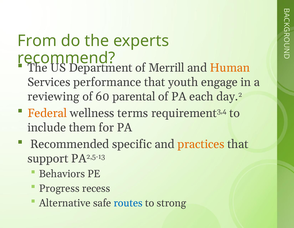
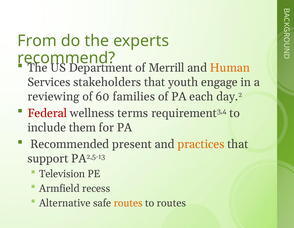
performance: performance -> stakeholders (107, 82)
parental: parental -> families (134, 96)
Federal colour: orange -> red (47, 113)
specific: specific -> present (132, 144)
Behaviors: Behaviors -> Television (62, 173)
Progress: Progress -> Armfield (59, 188)
routes colour: blue -> orange (128, 202)
to strong: strong -> routes (171, 202)
